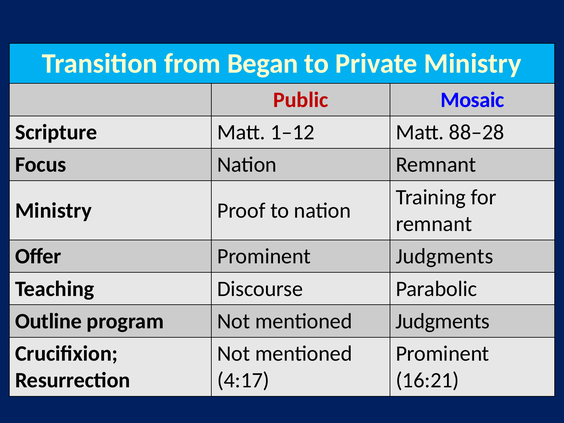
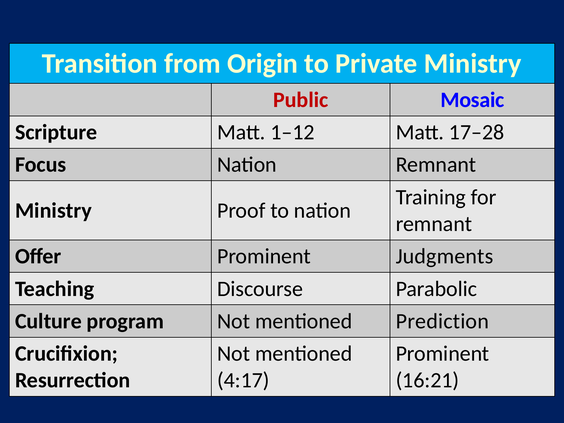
Began: Began -> Origin (263, 64)
88–28: 88–28 -> 17–28 (477, 132)
Outline: Outline -> Culture (48, 321)
mentioned Judgments: Judgments -> Prediction (442, 321)
